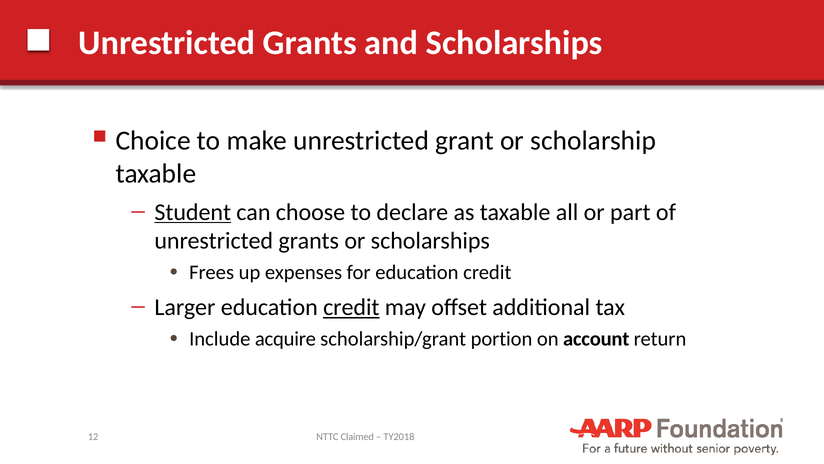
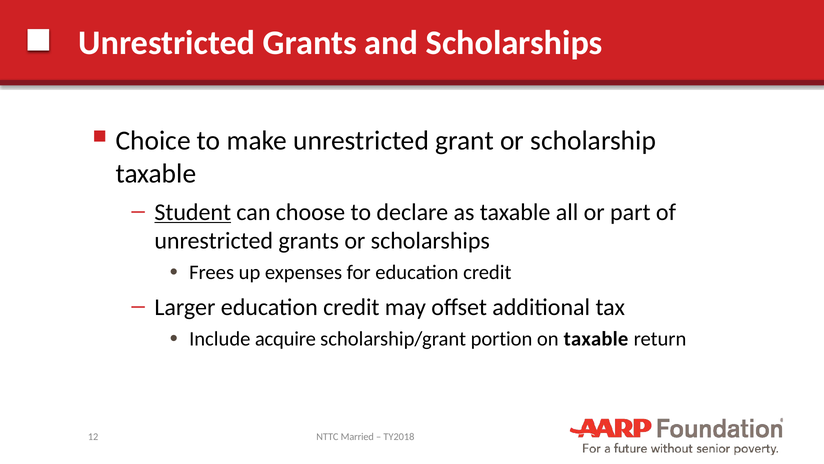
credit underline: present -> none (351, 307)
on account: account -> taxable (596, 339)
Claimed: Claimed -> Married (357, 436)
